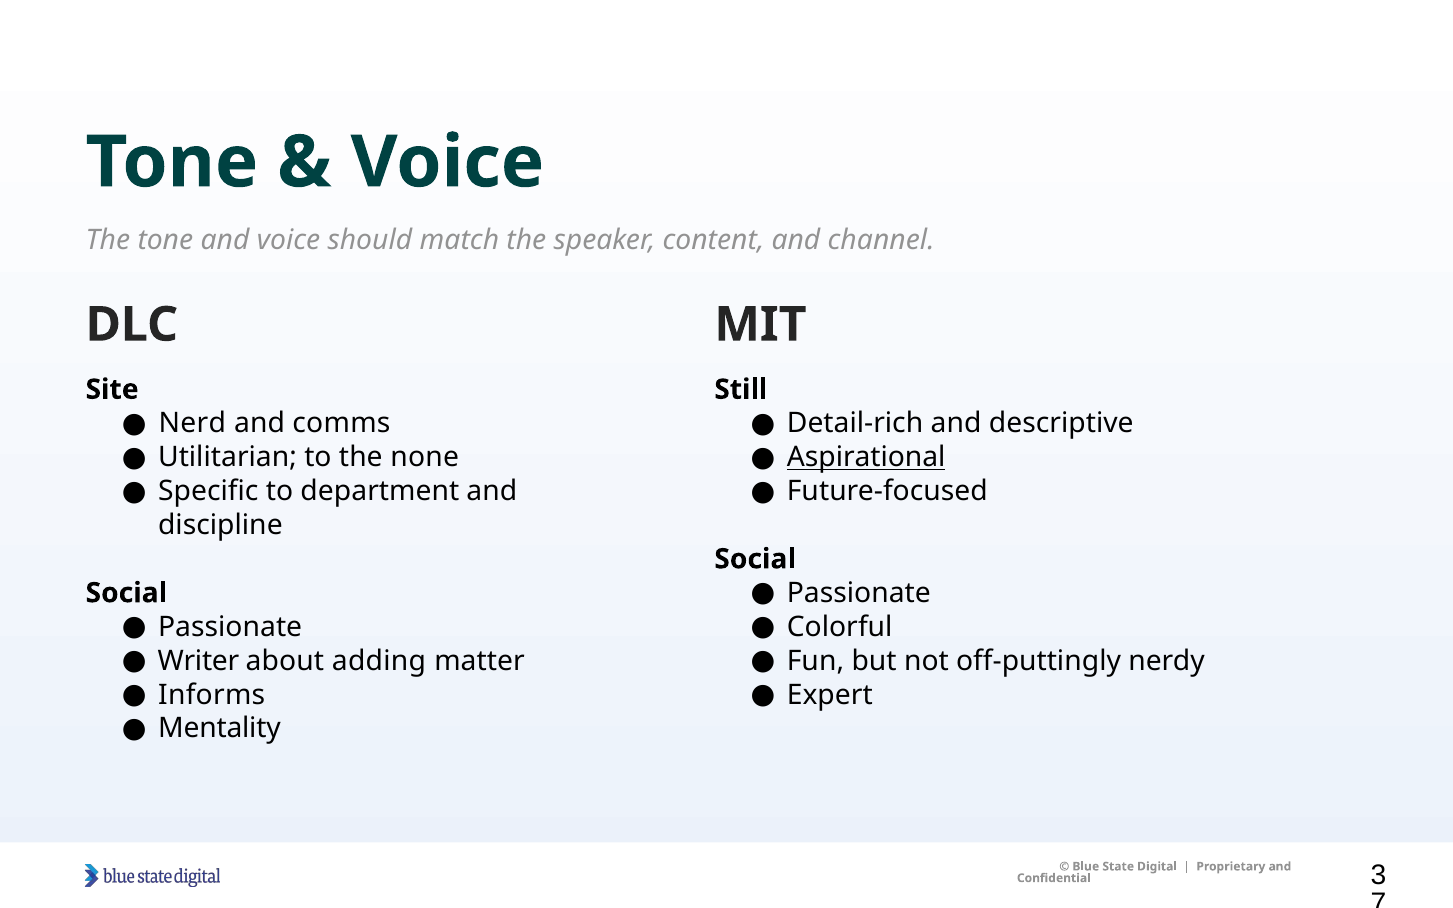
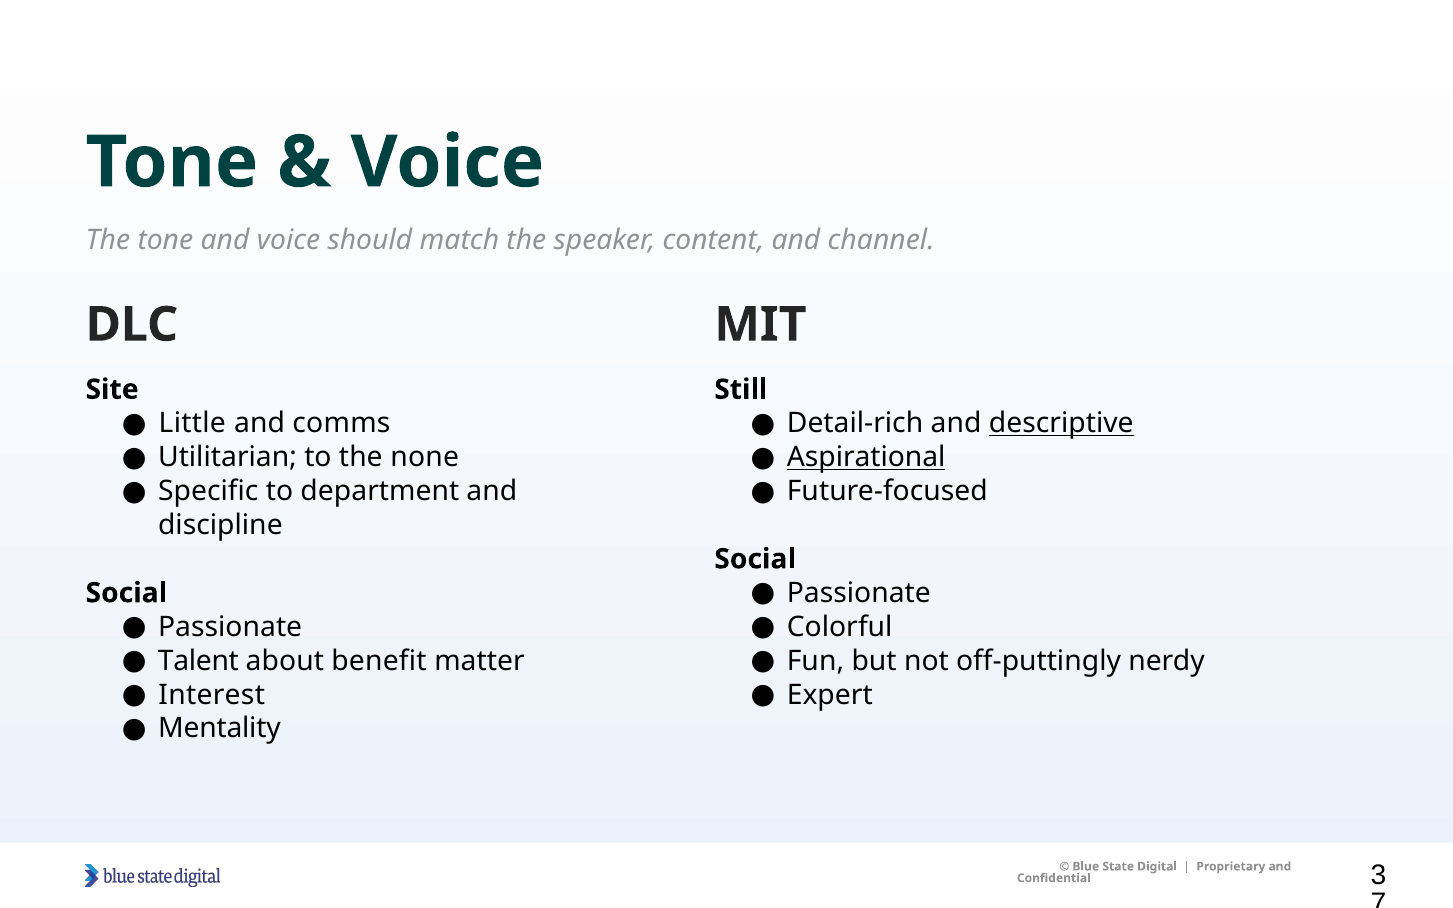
Nerd: Nerd -> Little (192, 423)
descriptive underline: none -> present (1061, 423)
Writer: Writer -> Talent (198, 661)
adding: adding -> benefit (379, 661)
Informs: Informs -> Interest (212, 695)
